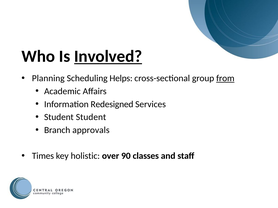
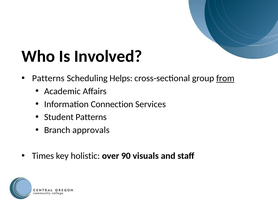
Involved underline: present -> none (108, 56)
Planning: Planning -> Patterns (48, 79)
Redesigned: Redesigned -> Connection (112, 104)
Student Student: Student -> Patterns (91, 117)
classes: classes -> visuals (146, 156)
